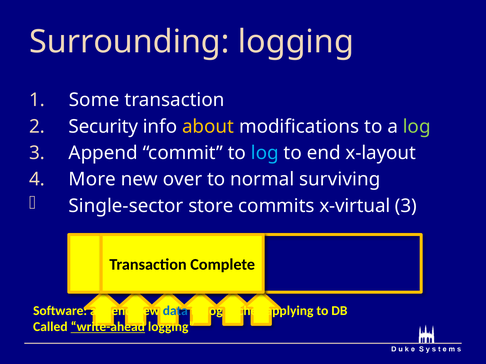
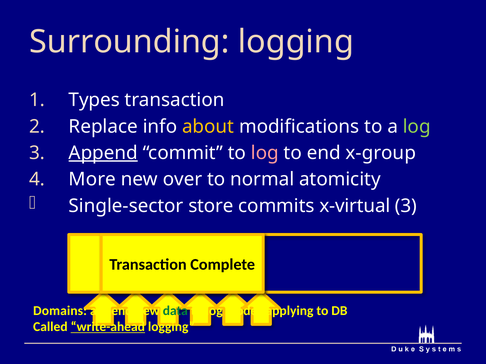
Some: Some -> Types (94, 100)
Security: Security -> Replace (103, 127)
Append underline: none -> present (103, 153)
log colour: light blue -> pink (265, 153)
x-layout: x-layout -> x-group (381, 153)
surviving: surviving -> atomicity (340, 180)
Software: Software -> Domains (60, 311)
data colour: blue -> green (175, 311)
caches: caches -> inodes (244, 311)
